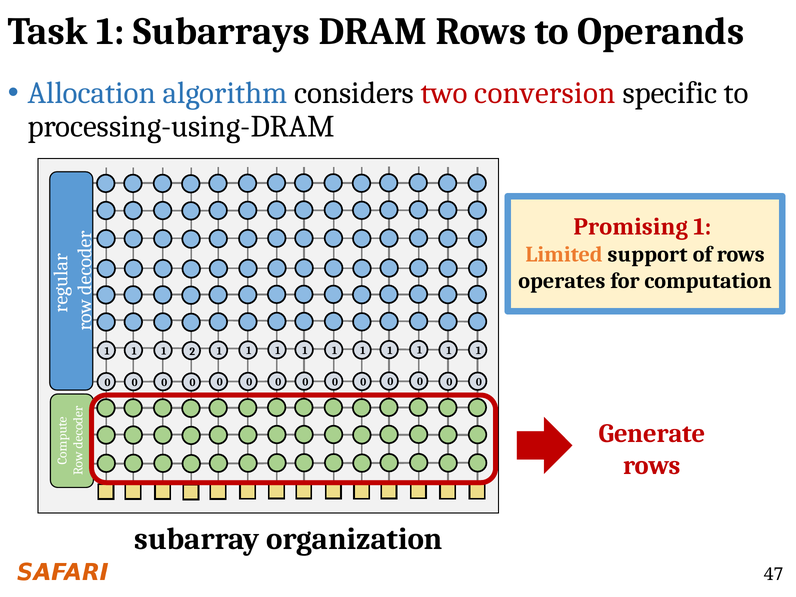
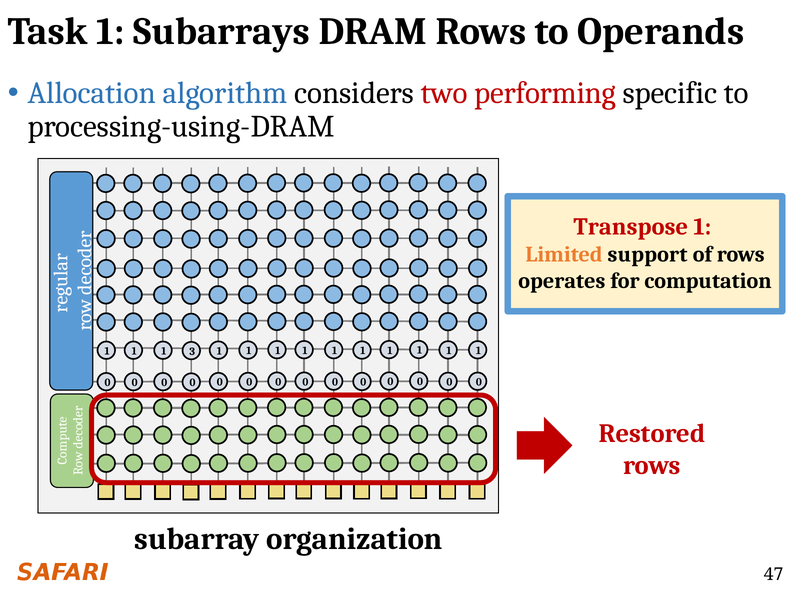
conversion: conversion -> performing (545, 93)
Promising: Promising -> Transpose (631, 227)
2: 2 -> 3 (192, 351)
Generate: Generate -> Restored (652, 434)
